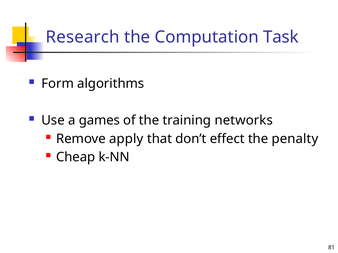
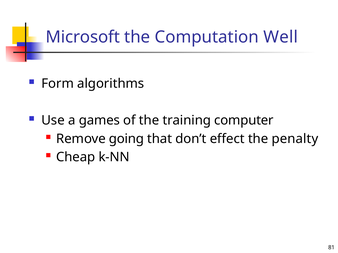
Research: Research -> Microsoft (83, 37)
Task: Task -> Well (281, 37)
networks: networks -> computer (244, 121)
apply: apply -> going (126, 139)
